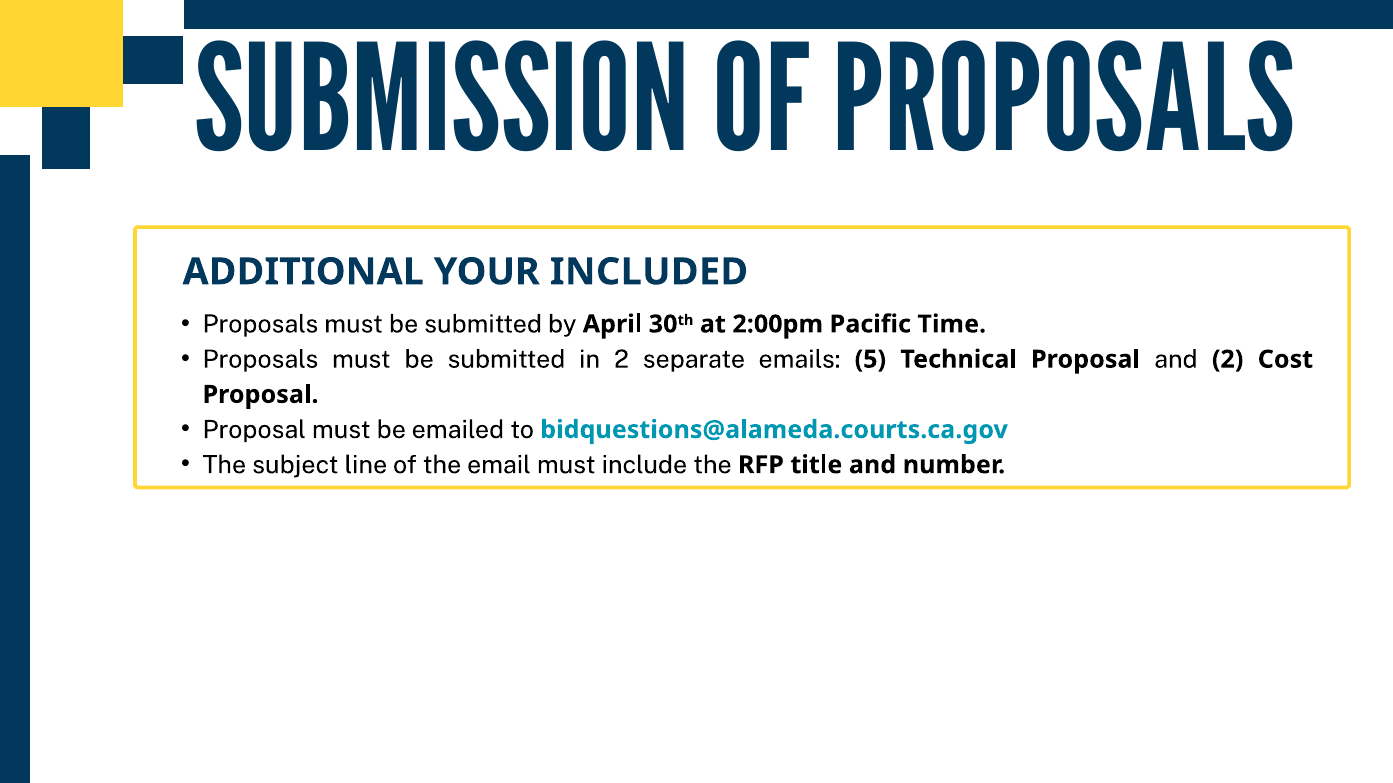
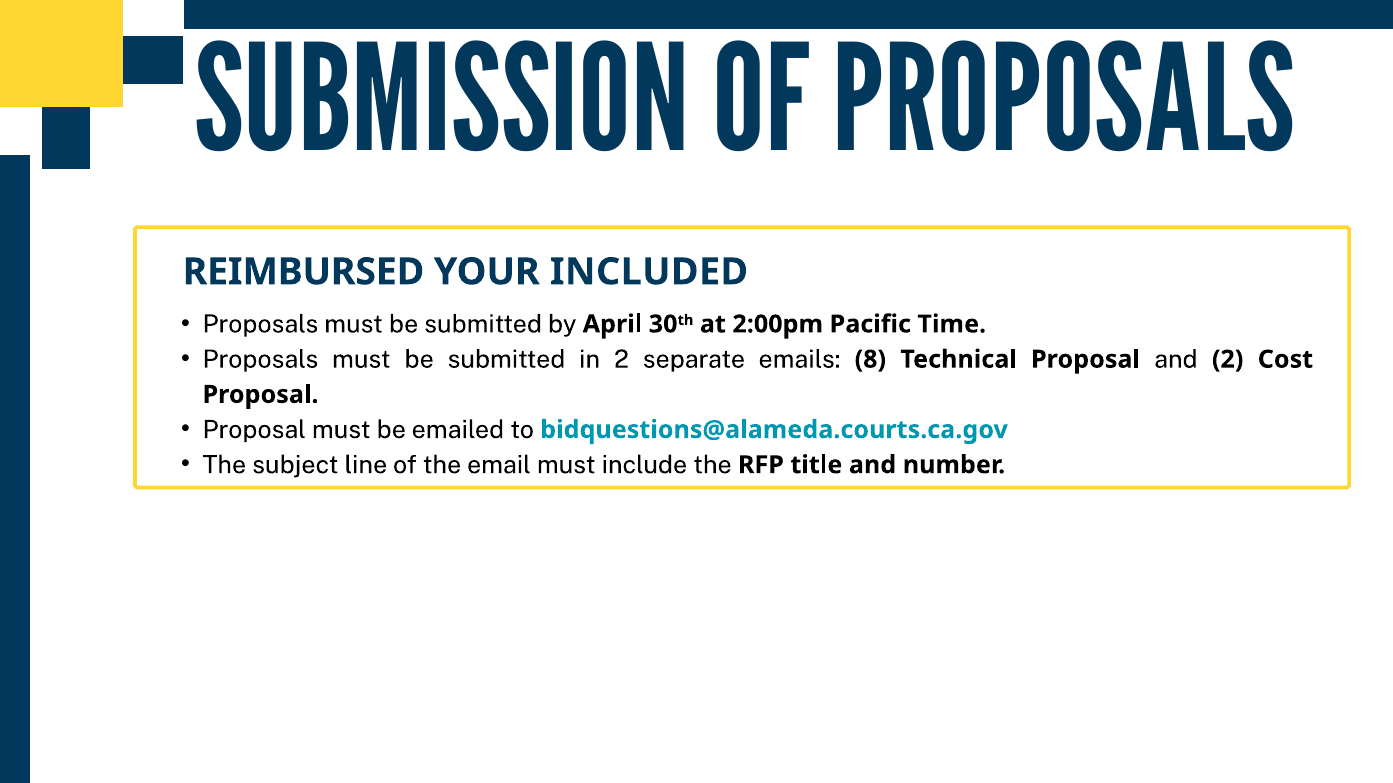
ADDITIONAL: ADDITIONAL -> REIMBURSED (303, 272)
5: 5 -> 8 (870, 360)
